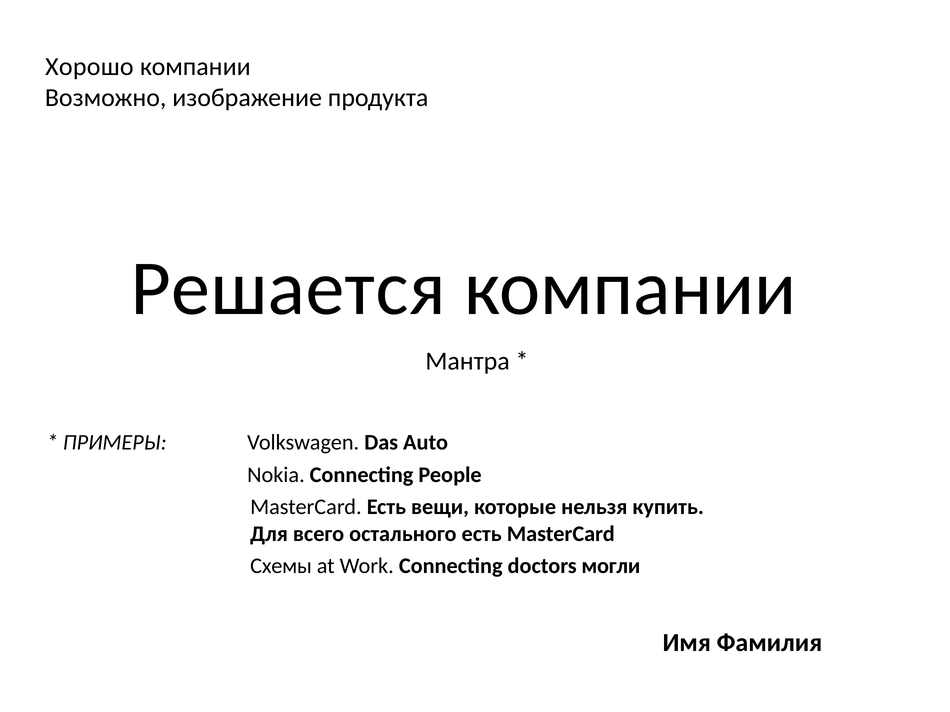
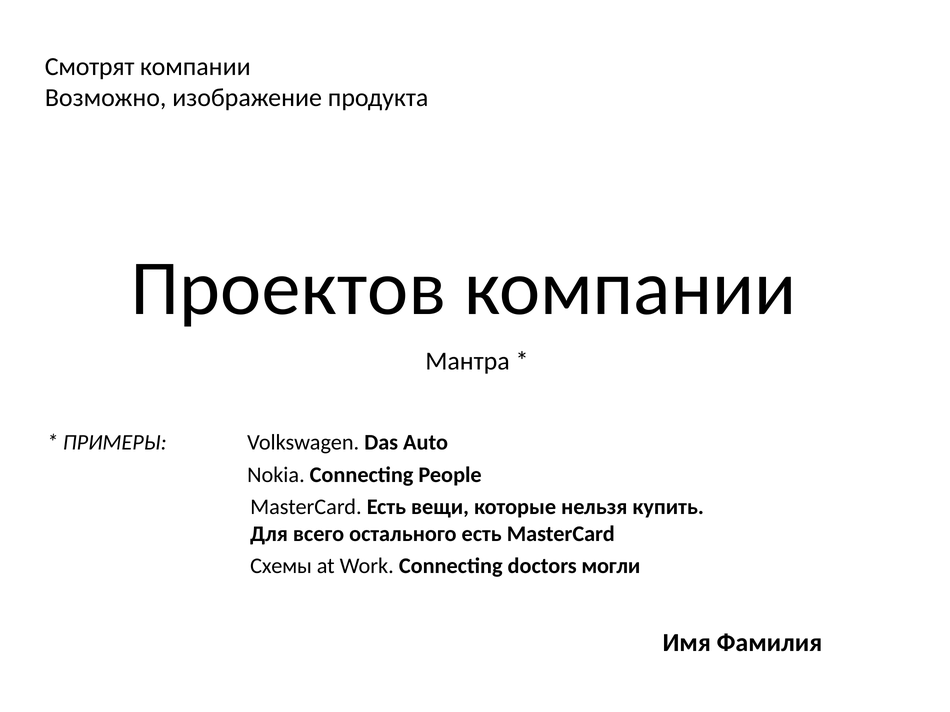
Хорошо: Хорошо -> Смотрят (90, 67)
Решается: Решается -> Проектов (288, 289)
